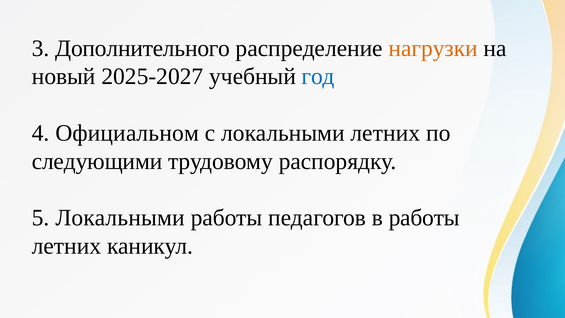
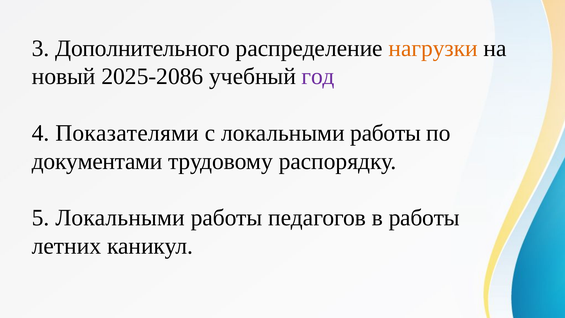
2025-2027: 2025-2027 -> 2025-2086 (152, 76)
год colour: blue -> purple (318, 76)
Официальном: Официальном -> Показателями (127, 133)
с локальными летних: летних -> работы (386, 133)
следующими: следующими -> документами (97, 161)
